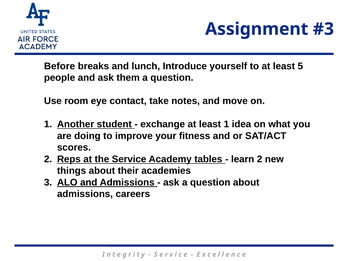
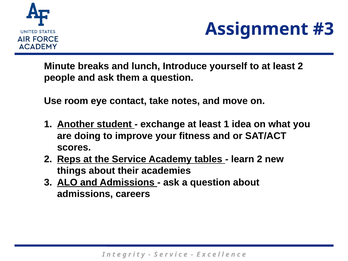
Before: Before -> Minute (60, 66)
least 5: 5 -> 2 (300, 66)
